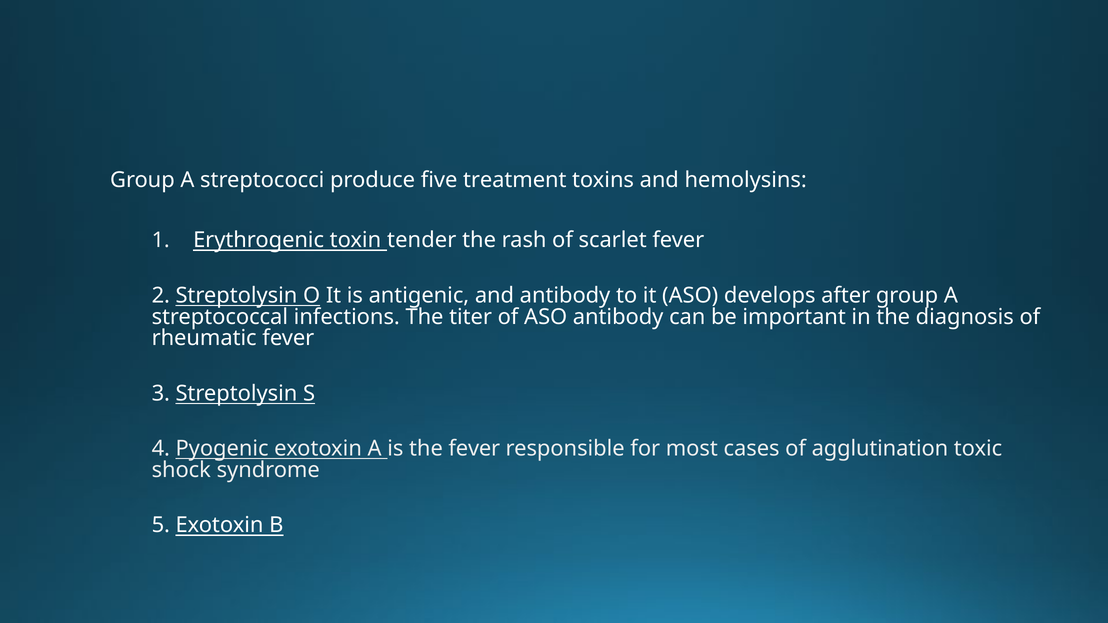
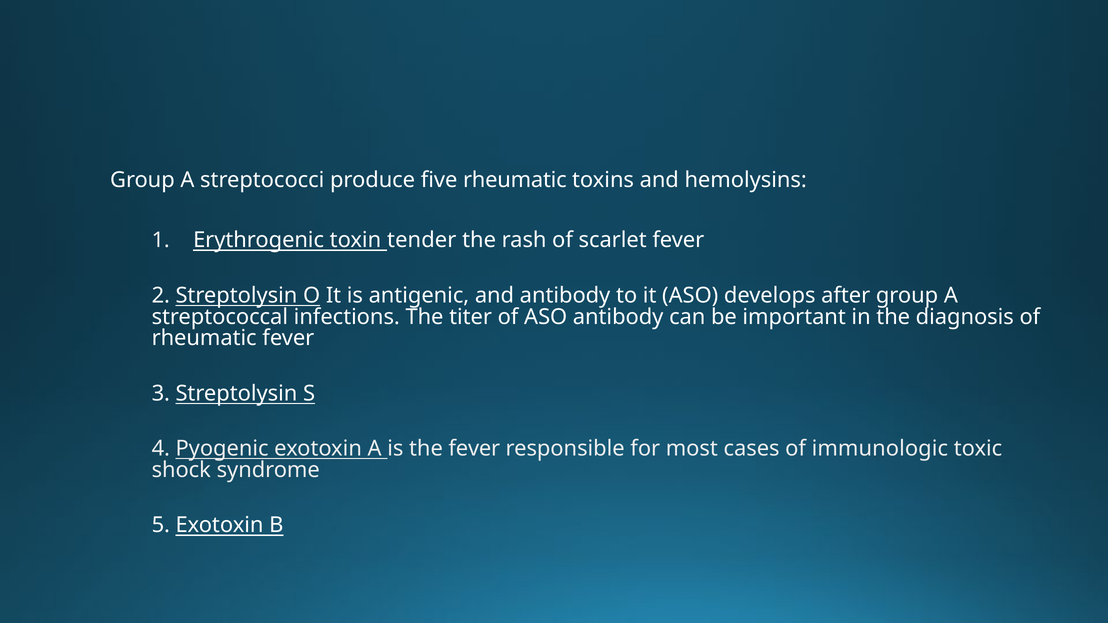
five treatment: treatment -> rheumatic (515, 180)
agglutination: agglutination -> immunologic (880, 449)
